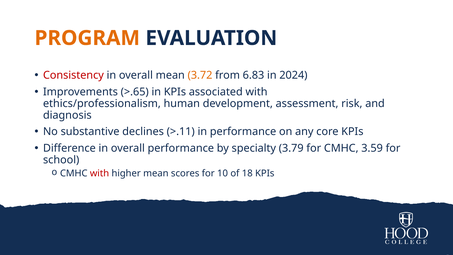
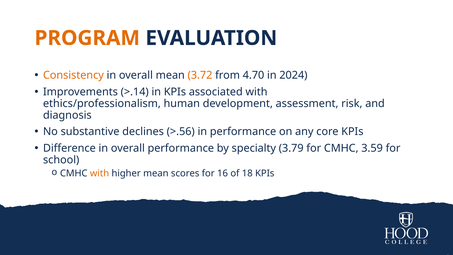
Consistency colour: red -> orange (73, 75)
6.83: 6.83 -> 4.70 (253, 75)
>.65: >.65 -> >.14 (135, 92)
>.11: >.11 -> >.56 (181, 132)
with colour: red -> orange (100, 173)
10: 10 -> 16 (223, 173)
